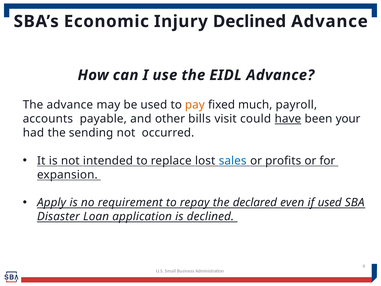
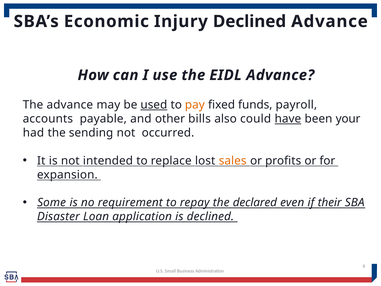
used underline: none -> present (154, 105)
much: much -> funds (255, 105)
visit: visit -> also (226, 119)
sales colour: blue -> orange (233, 161)
Apply: Apply -> Some (52, 202)
if used: used -> their (330, 202)
